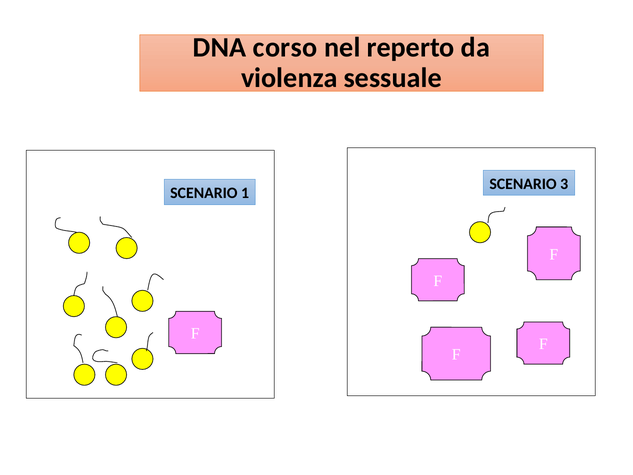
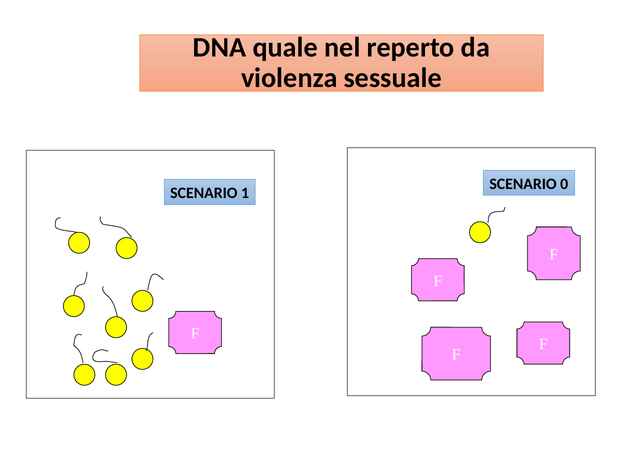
corso: corso -> quale (285, 48)
3: 3 -> 0 (564, 184)
